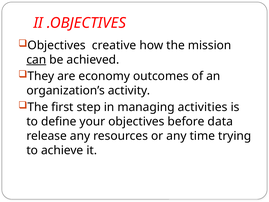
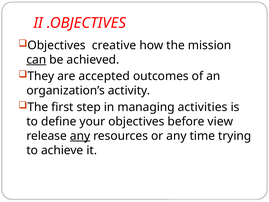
economy: economy -> accepted (104, 76)
data: data -> view (220, 121)
any underline: none -> present (80, 136)
